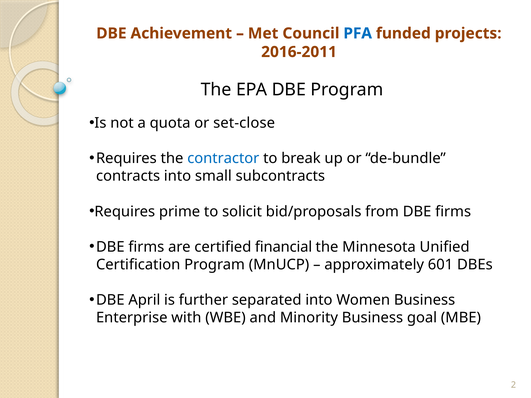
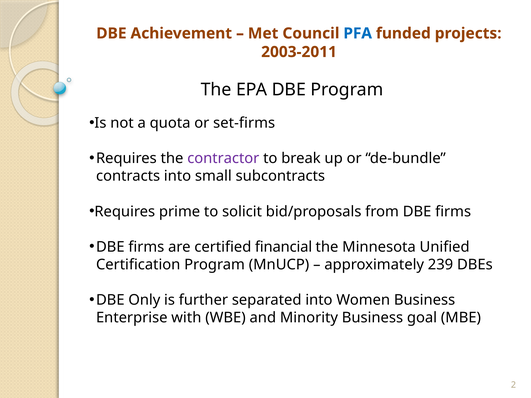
2016-2011: 2016-2011 -> 2003-2011 (299, 52)
set-close: set-close -> set-firms (244, 123)
contractor colour: blue -> purple (223, 159)
601: 601 -> 239 (440, 265)
April: April -> Only (144, 300)
